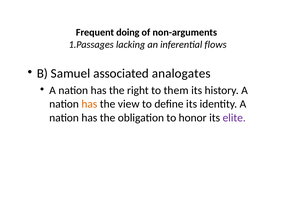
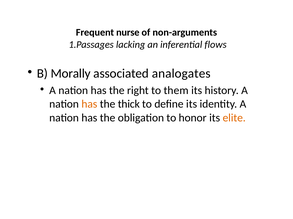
doing: doing -> nurse (128, 32)
Samuel: Samuel -> Morally (71, 74)
view: view -> thick (129, 104)
elite colour: purple -> orange (234, 118)
